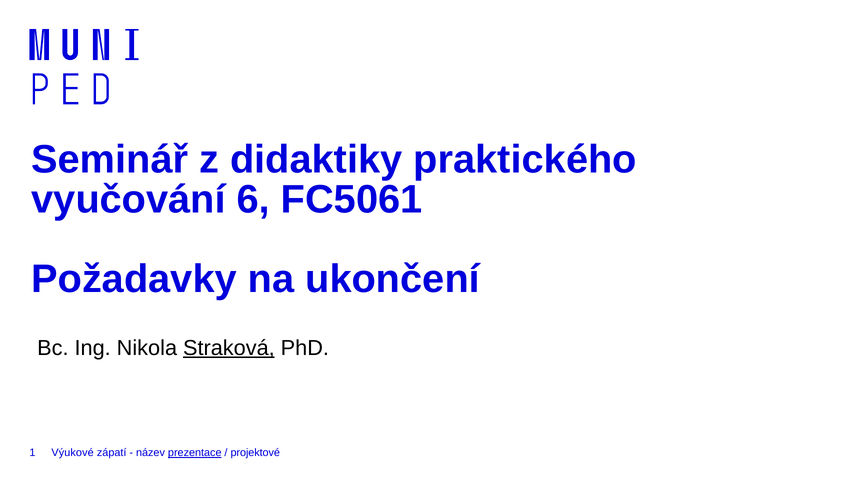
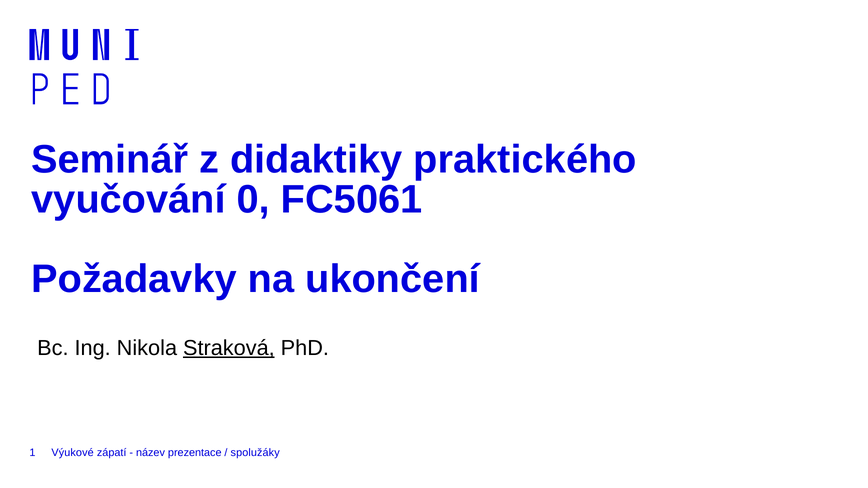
6: 6 -> 0 (253, 200)
prezentace underline: present -> none (195, 453)
projektové: projektové -> spolužáky (255, 453)
